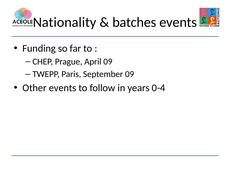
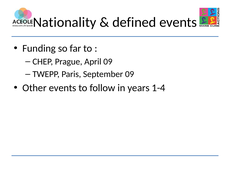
batches: batches -> defined (134, 22)
0-4: 0-4 -> 1-4 (159, 88)
